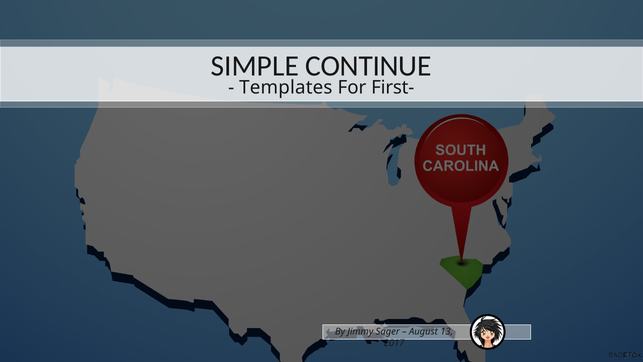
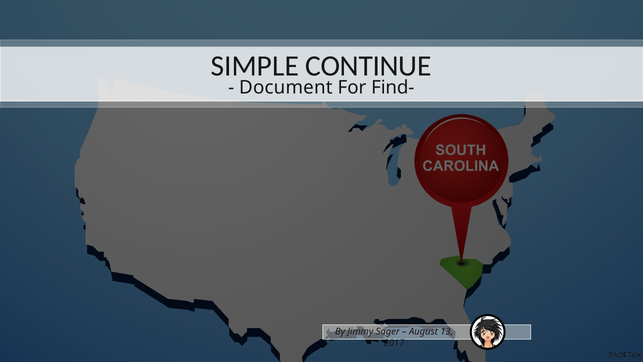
Templates: Templates -> Document (286, 87)
First-: First- -> Find- (393, 87)
